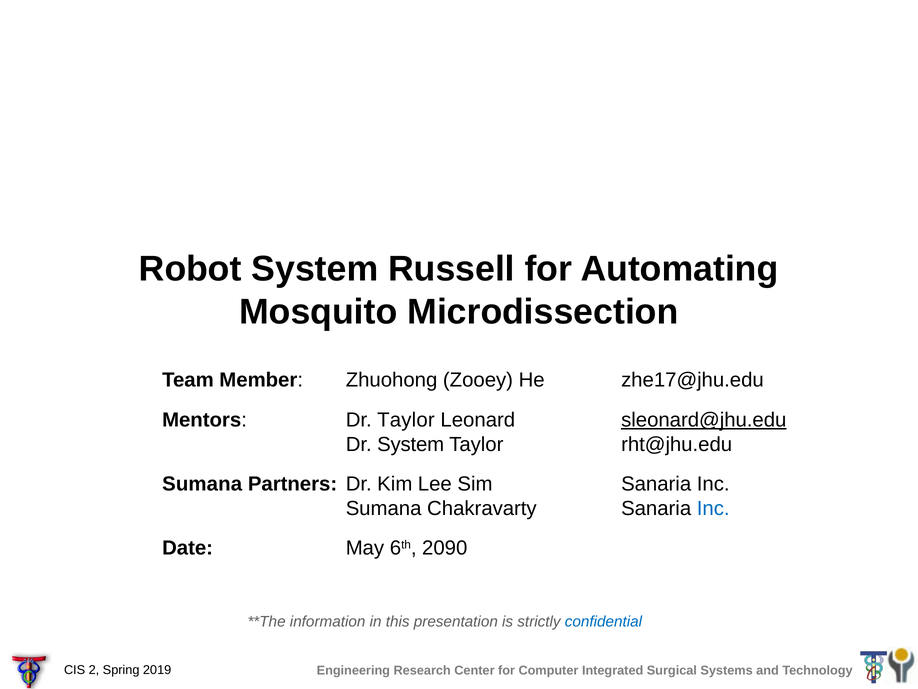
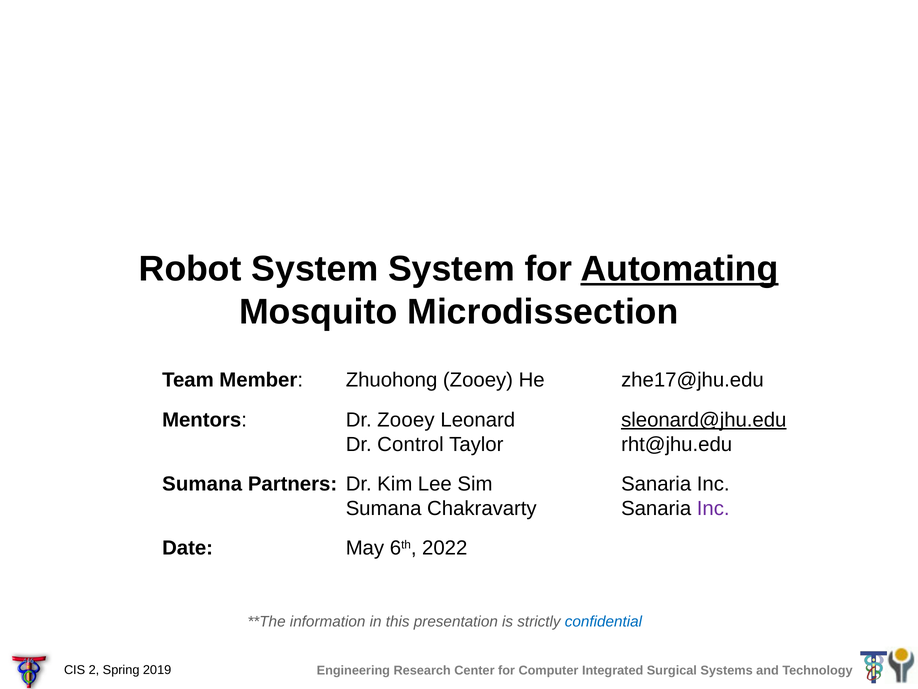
System Russell: Russell -> System (451, 269)
Automating underline: none -> present (680, 269)
Dr Taylor: Taylor -> Zooey (406, 420)
Dr System: System -> Control (410, 444)
Inc colour: blue -> purple (713, 508)
2090: 2090 -> 2022 (445, 548)
